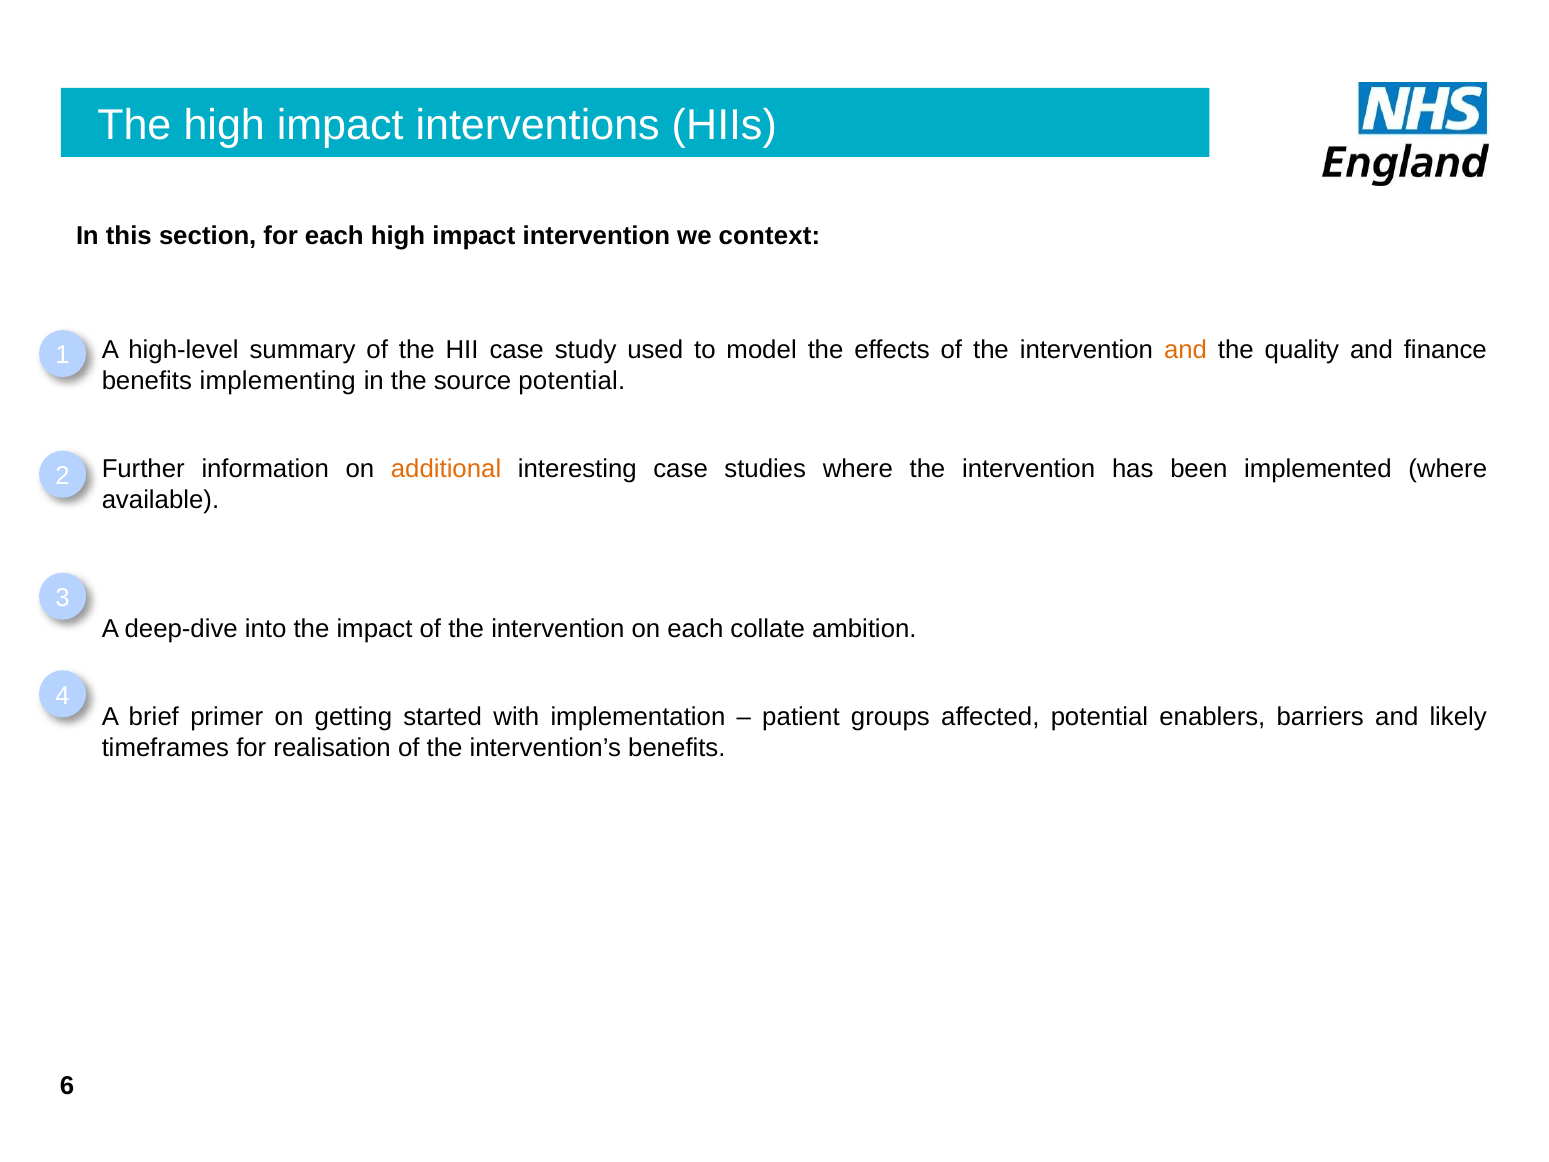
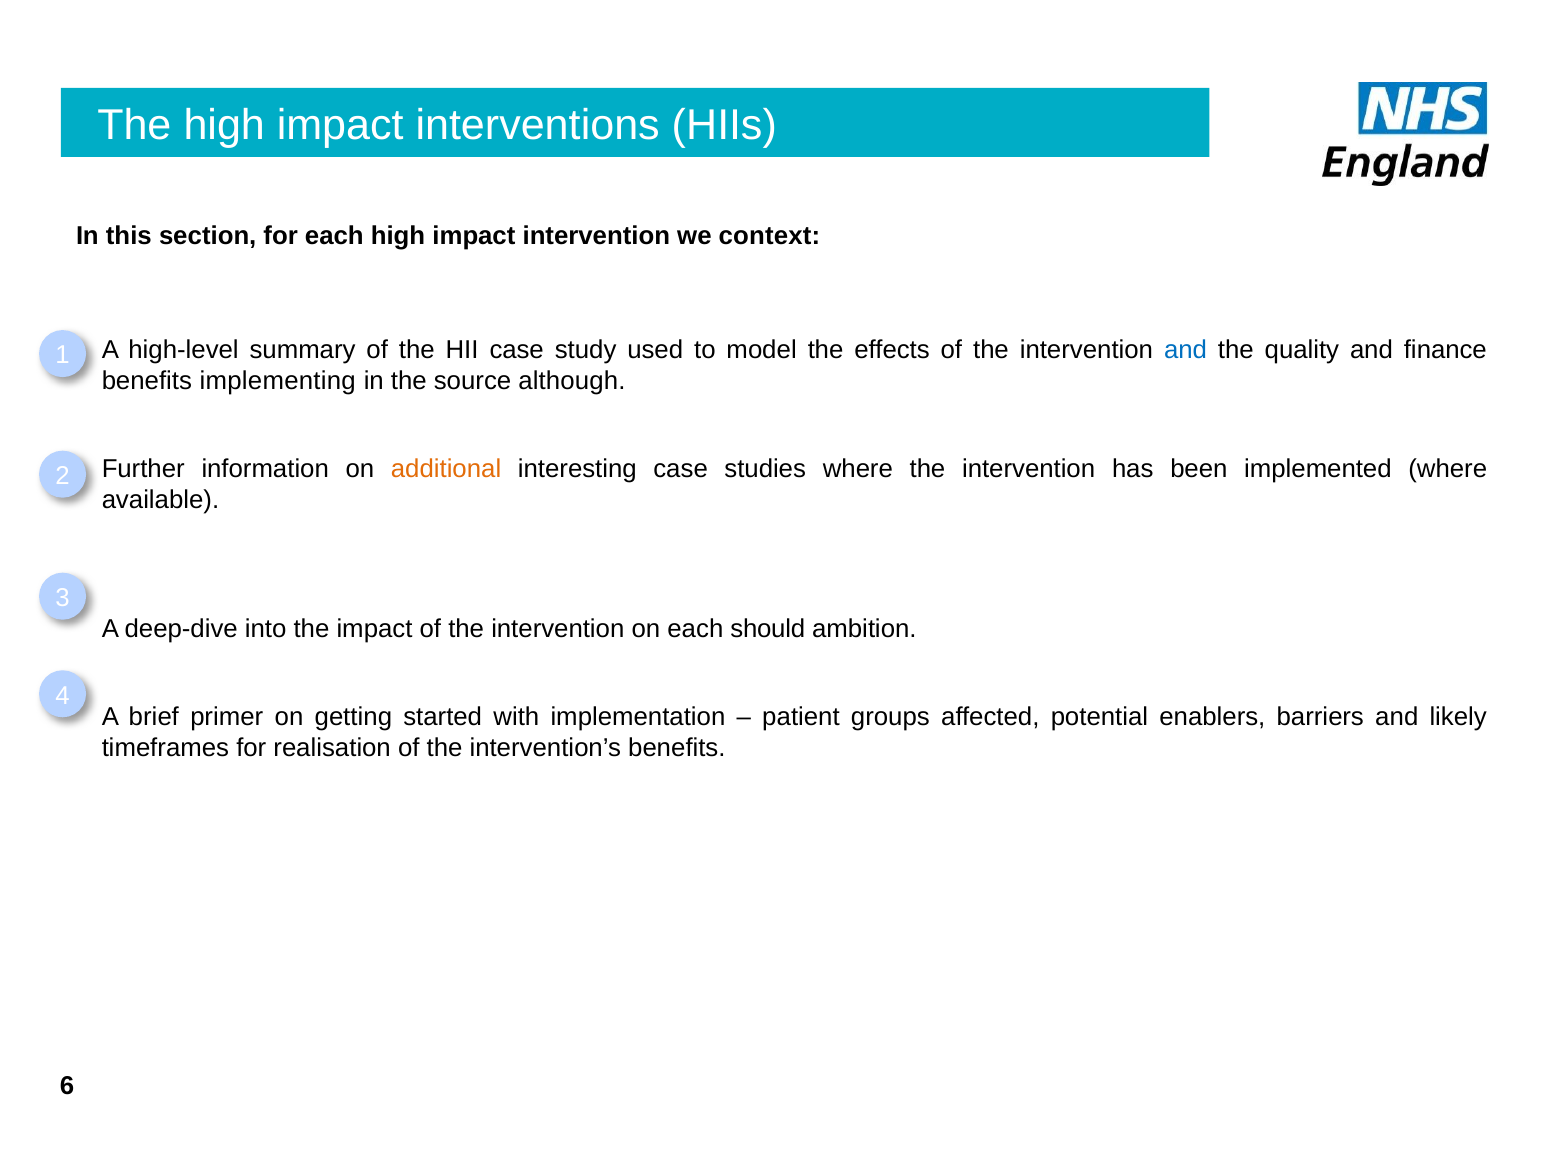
and colour: orange -> blue (1186, 350)
source potential: potential -> although (572, 381)
collate: collate -> should (768, 629)
